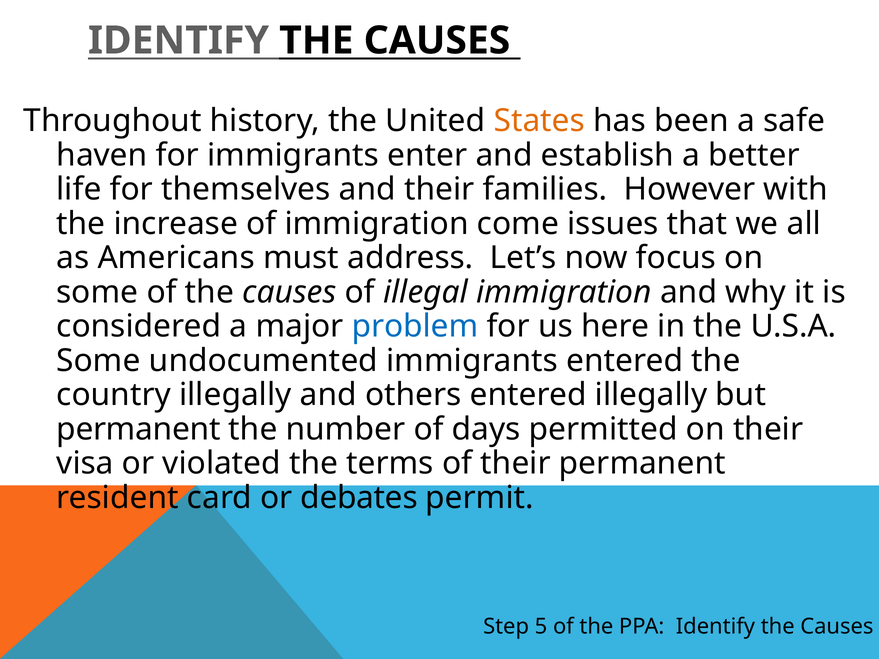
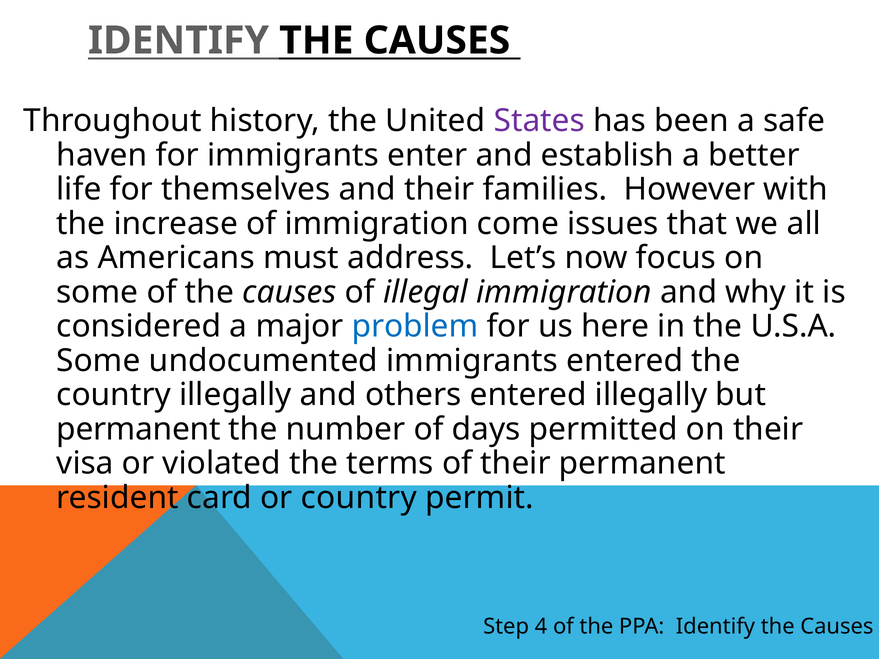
States colour: orange -> purple (539, 121)
or debates: debates -> country (359, 498)
5: 5 -> 4 (541, 627)
